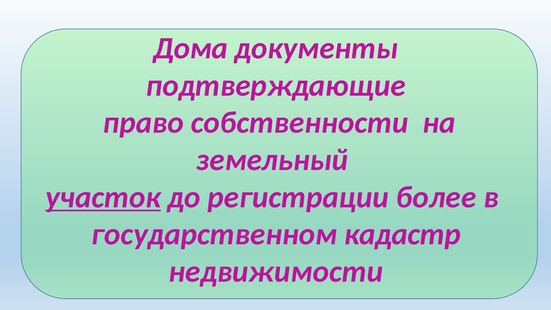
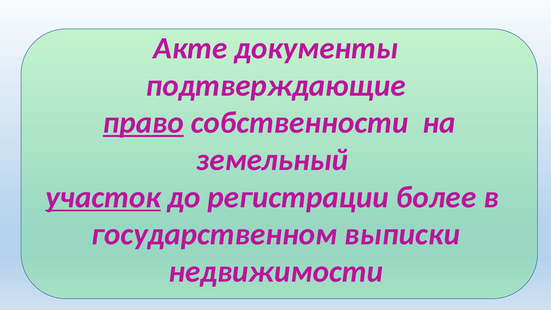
Дома: Дома -> Акте (190, 48)
право underline: none -> present (143, 123)
кадастр: кадастр -> выписки (402, 234)
